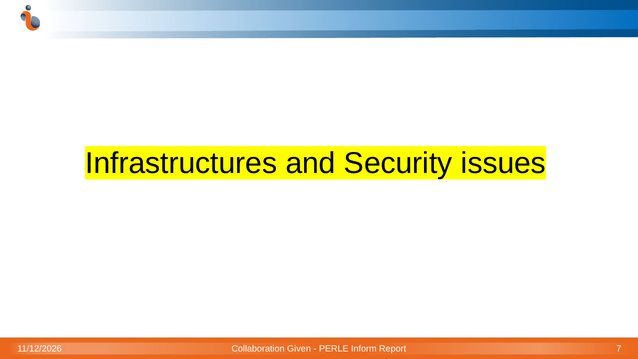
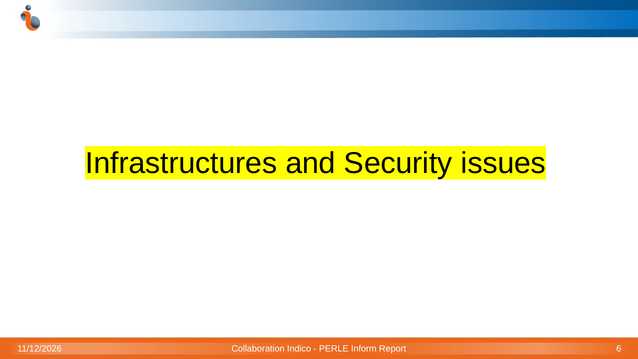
Given: Given -> Indico (299, 349)
7: 7 -> 6 (619, 349)
